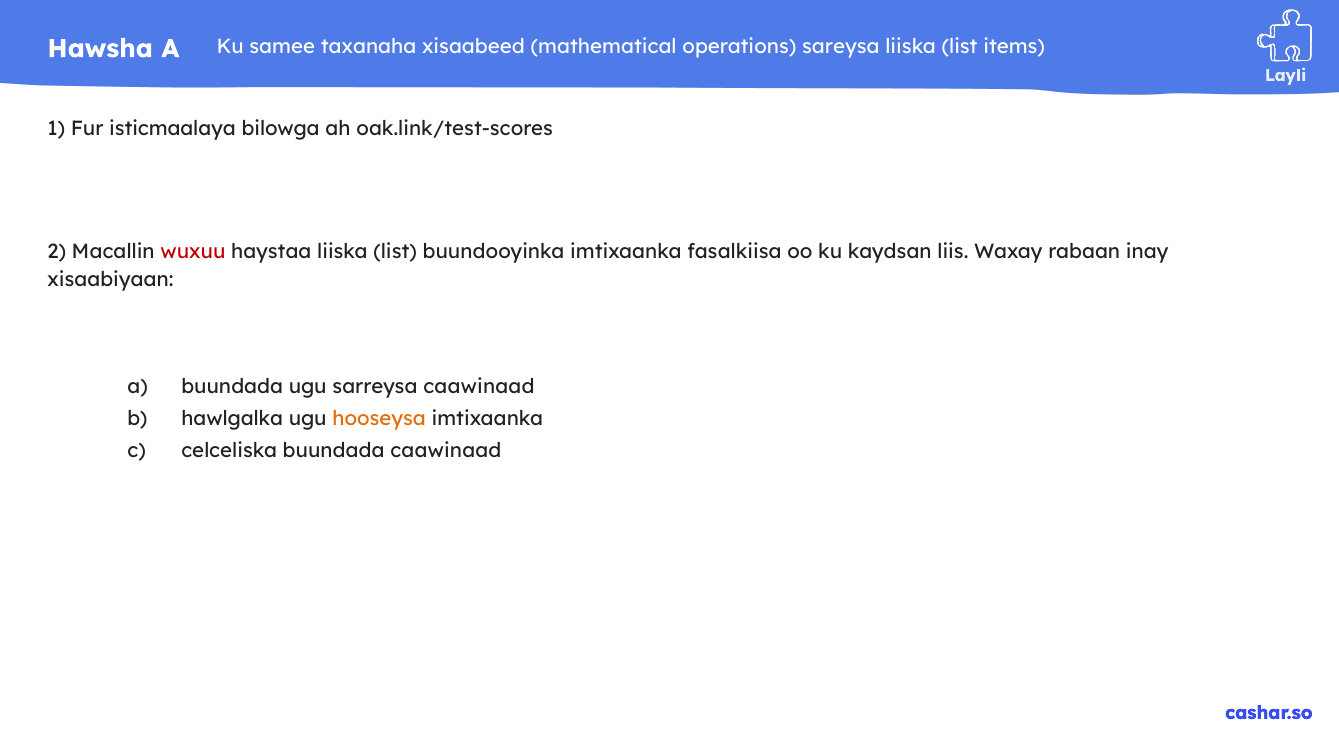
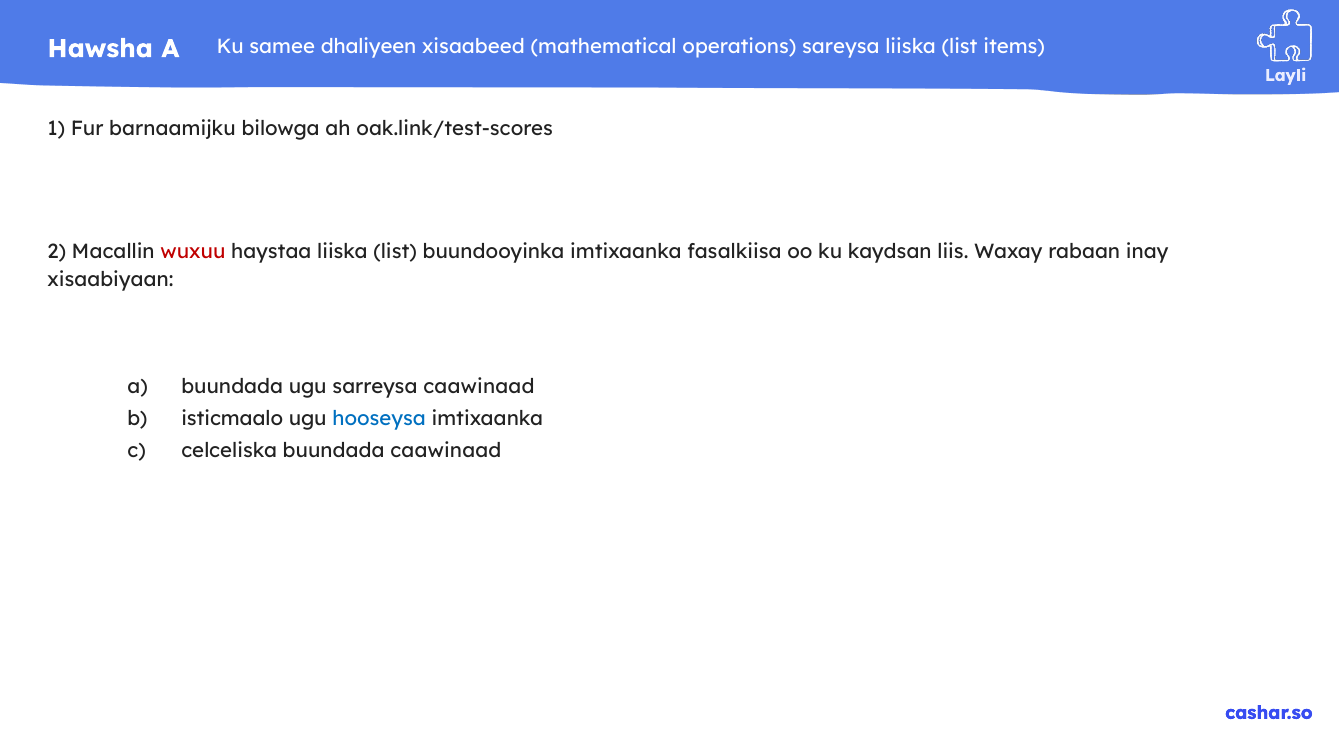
taxanaha: taxanaha -> dhaliyeen (369, 47)
isticmaalaya: isticmaalaya -> barnaamijku (172, 129)
hawlgalka: hawlgalka -> isticmaalo (232, 419)
hooseysa colour: orange -> blue (379, 419)
